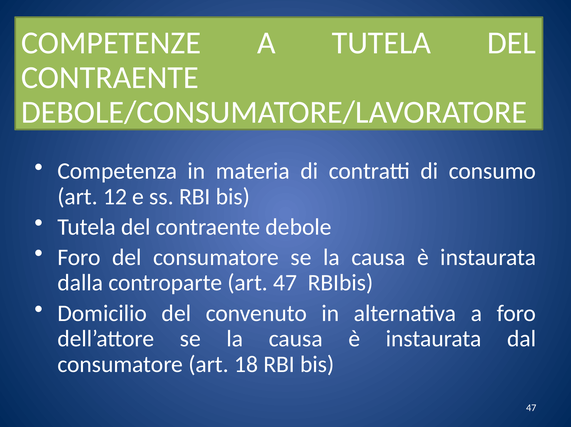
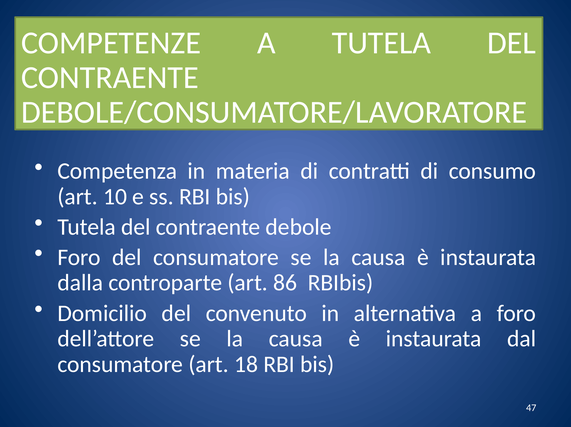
12: 12 -> 10 (115, 196)
art 47: 47 -> 86 (285, 283)
